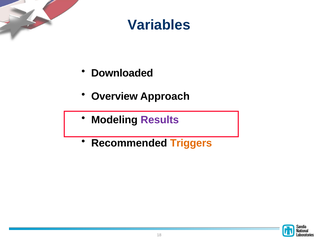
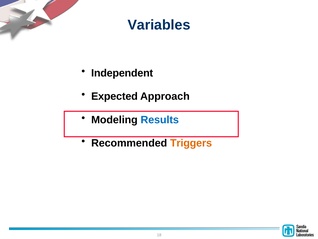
Downloaded: Downloaded -> Independent (122, 73)
Overview: Overview -> Expected (114, 96)
Results colour: purple -> blue (160, 120)
